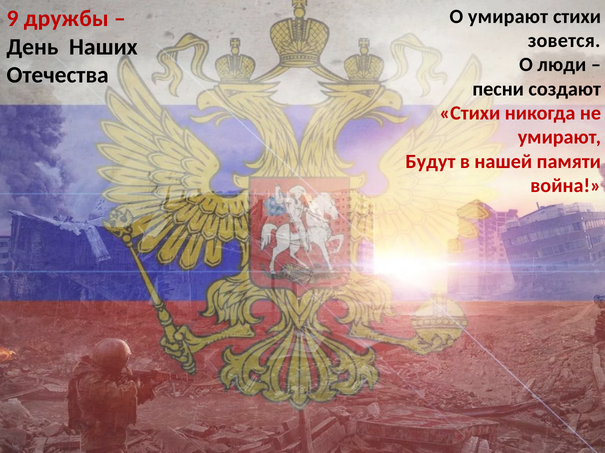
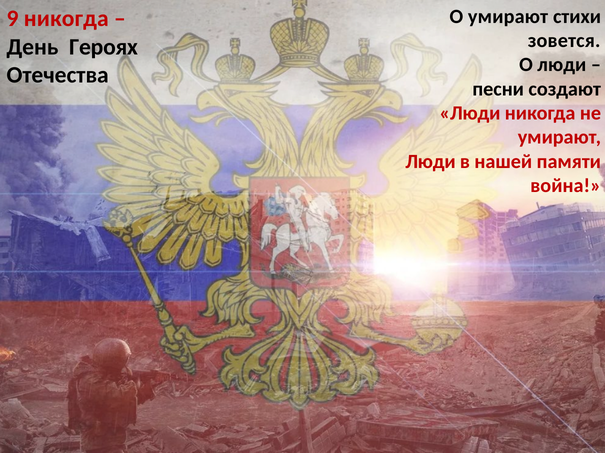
9 дружбы: дружбы -> никогда (66, 19)
Наших: Наших -> Героях (104, 47)
Стихи: Стихи -> Люди (470, 113)
Будут: Будут -> Люди (430, 162)
